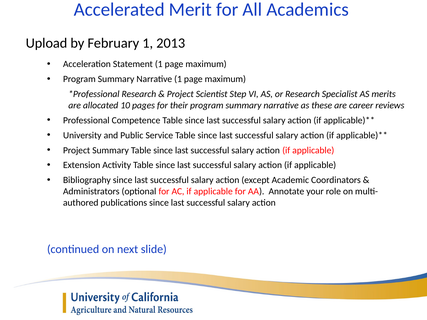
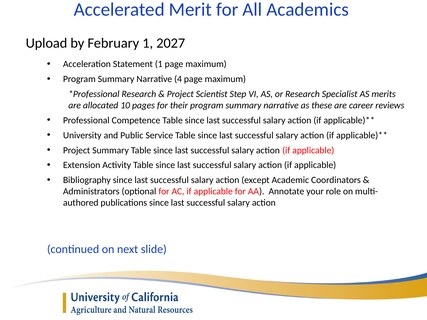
2013: 2013 -> 2027 (171, 43)
Narrative 1: 1 -> 4 (178, 79)
